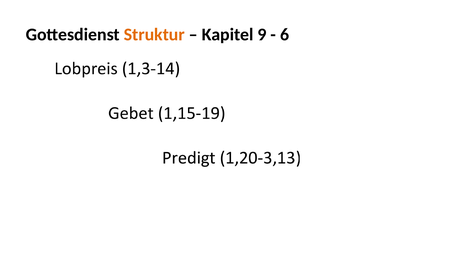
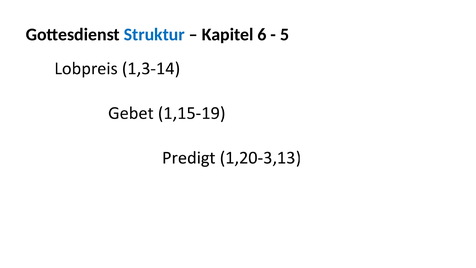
Struktur colour: orange -> blue (154, 35)
9: 9 -> 6 (262, 35)
6: 6 -> 5 (285, 35)
